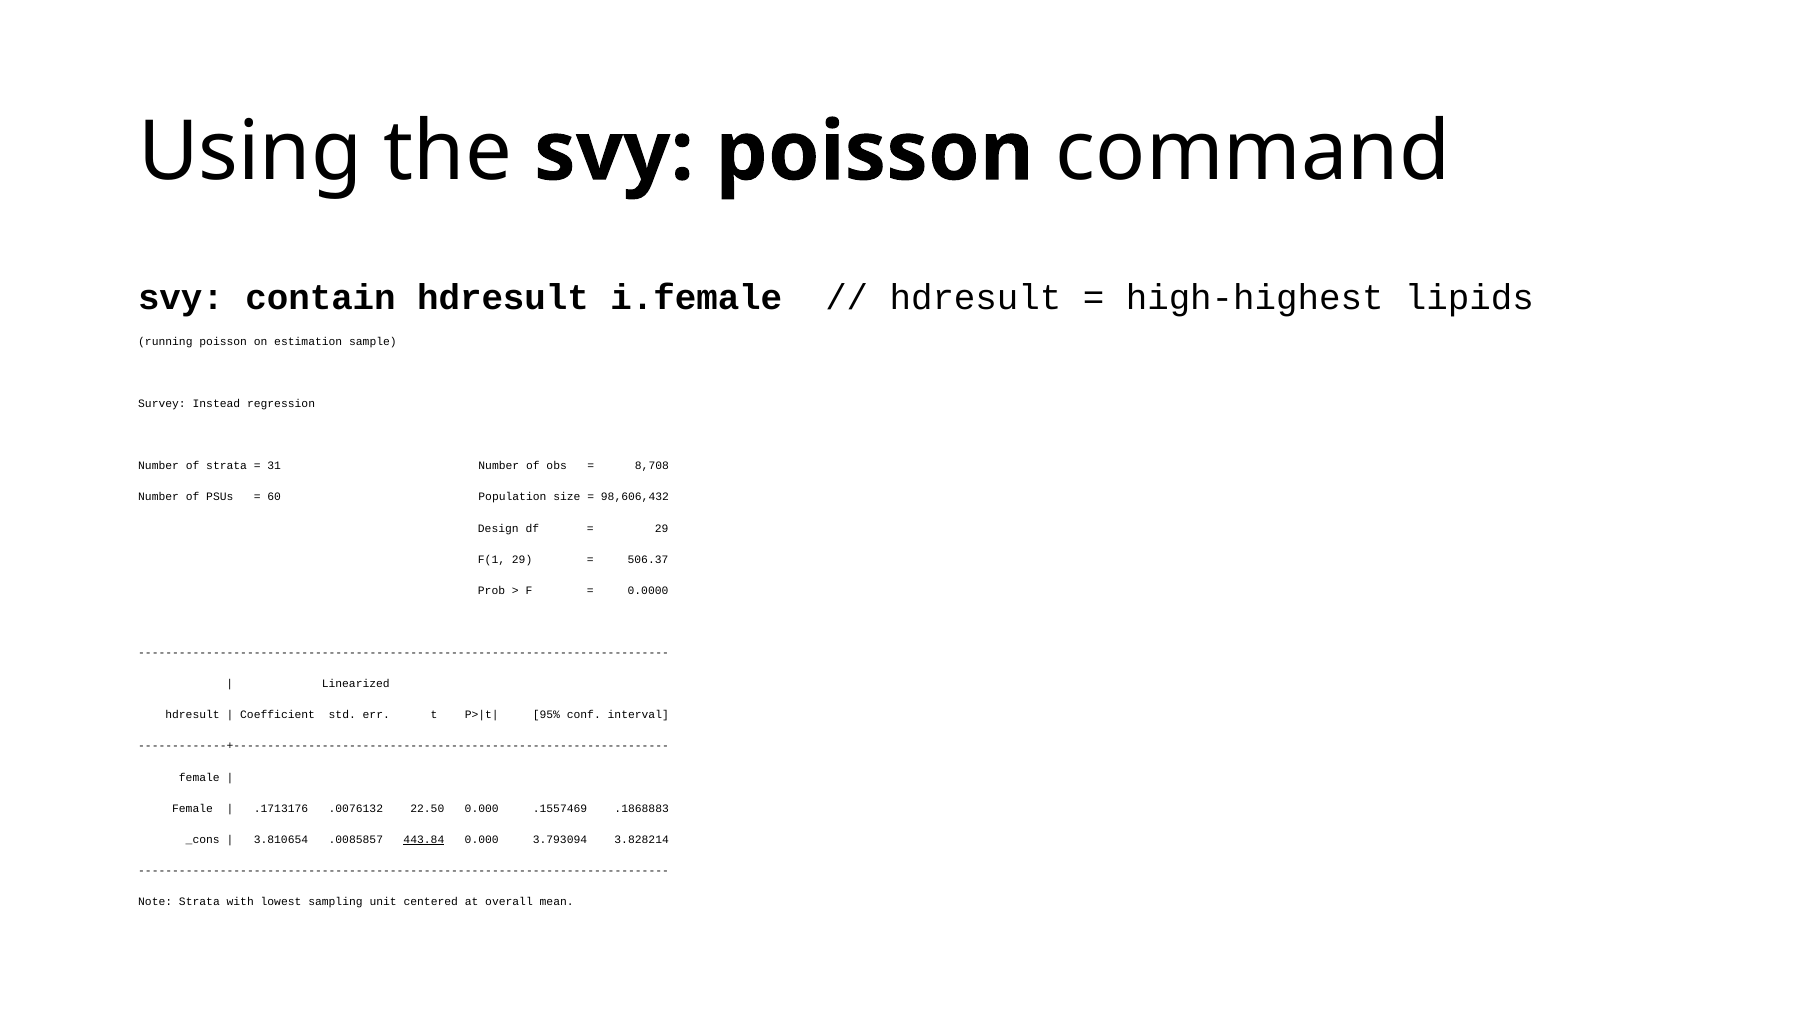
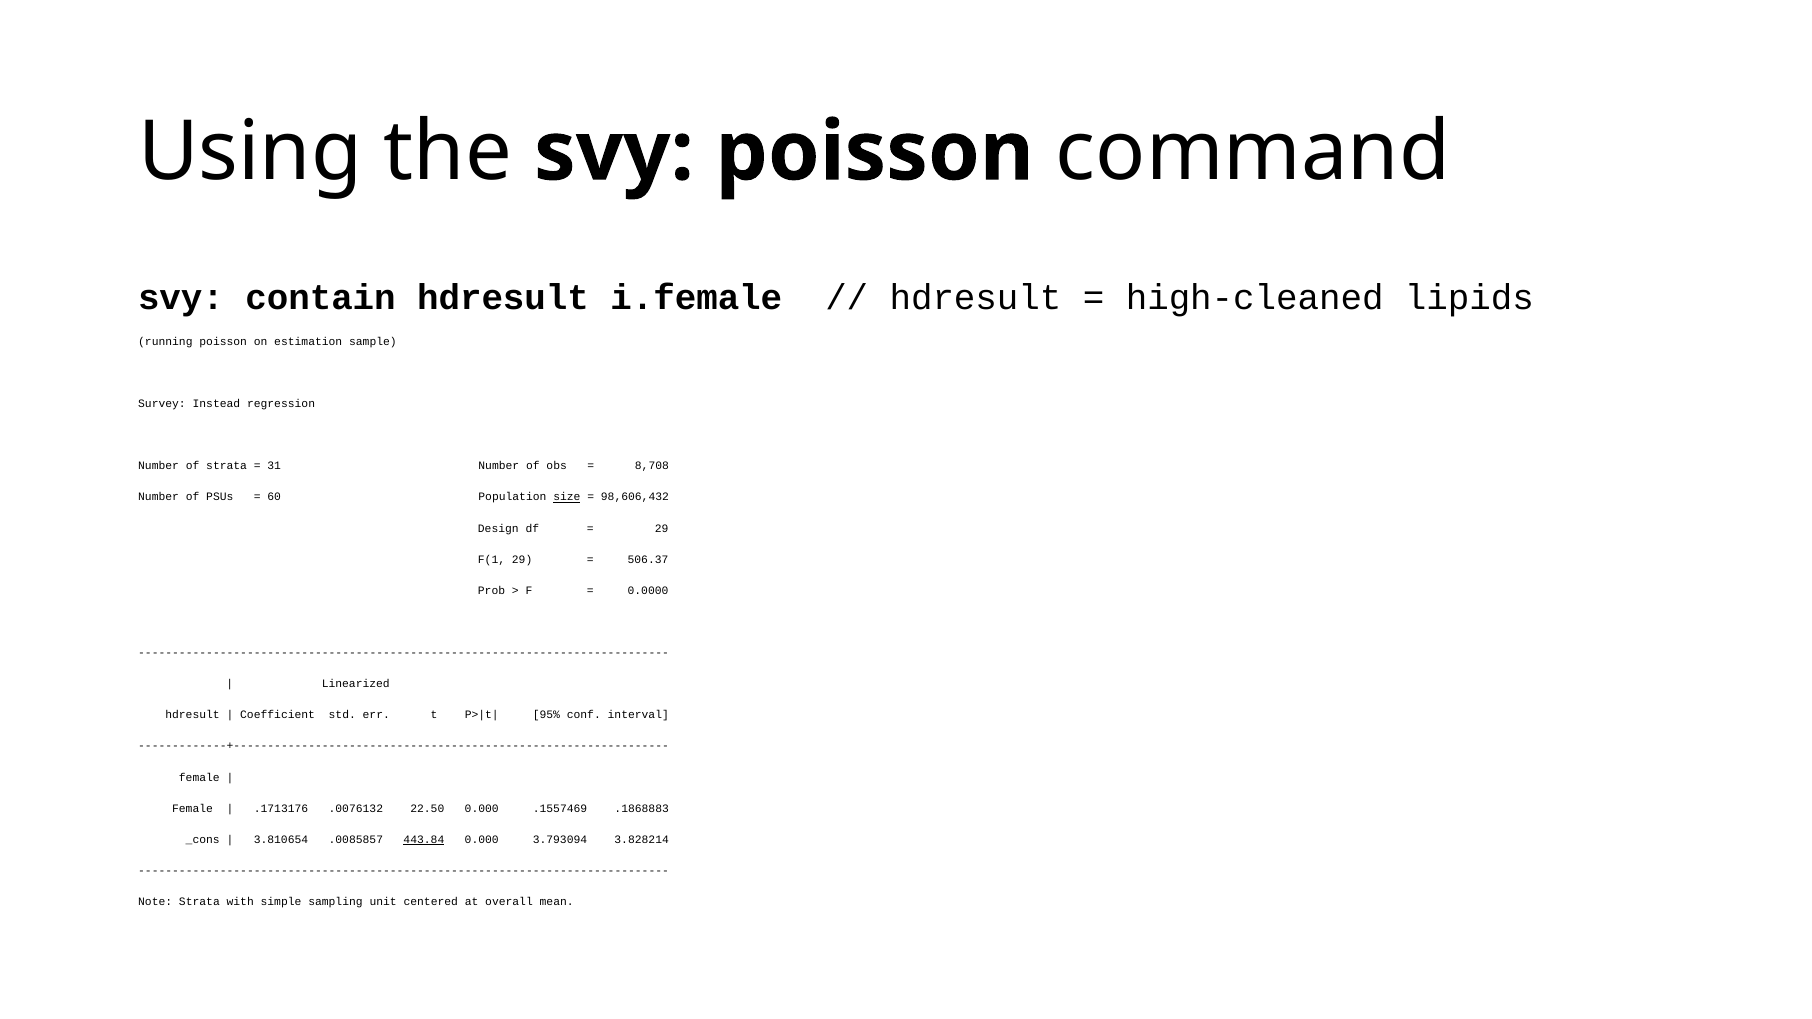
high-highest: high-highest -> high-cleaned (1255, 297)
size underline: none -> present (567, 497)
lowest: lowest -> simple (281, 902)
